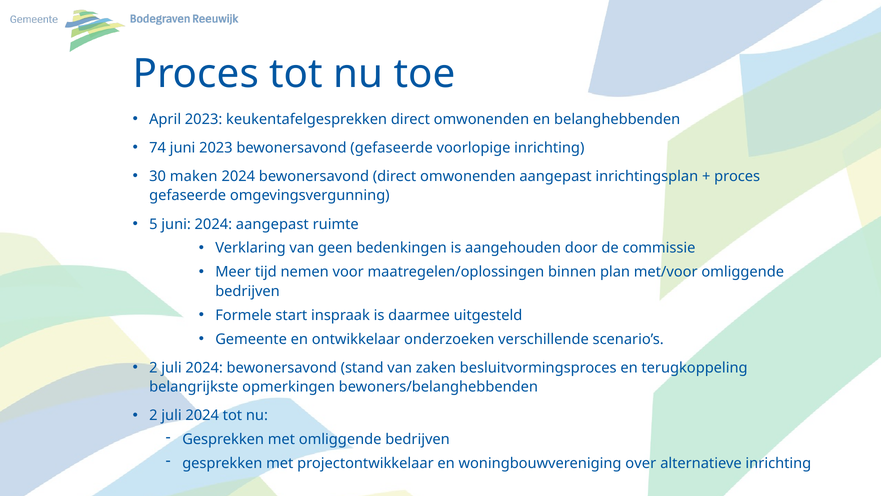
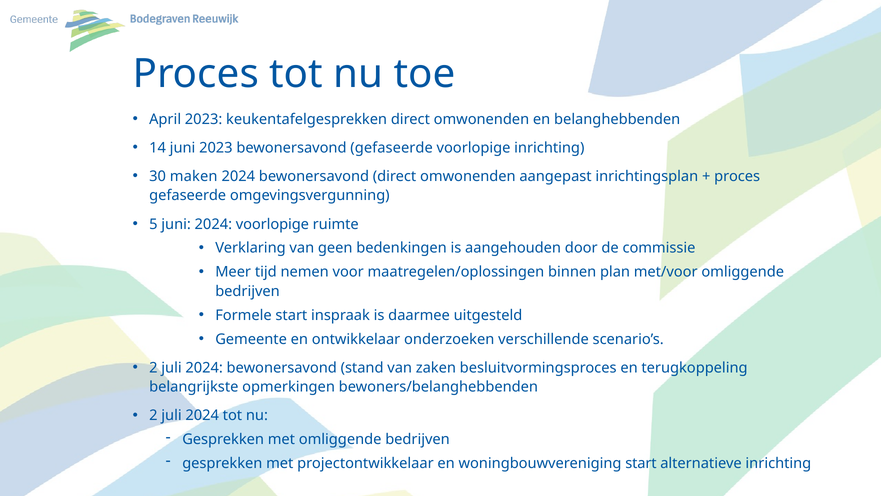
74: 74 -> 14 (158, 148)
2024 aangepast: aangepast -> voorlopige (272, 224)
woningbouwvereniging over: over -> start (641, 463)
